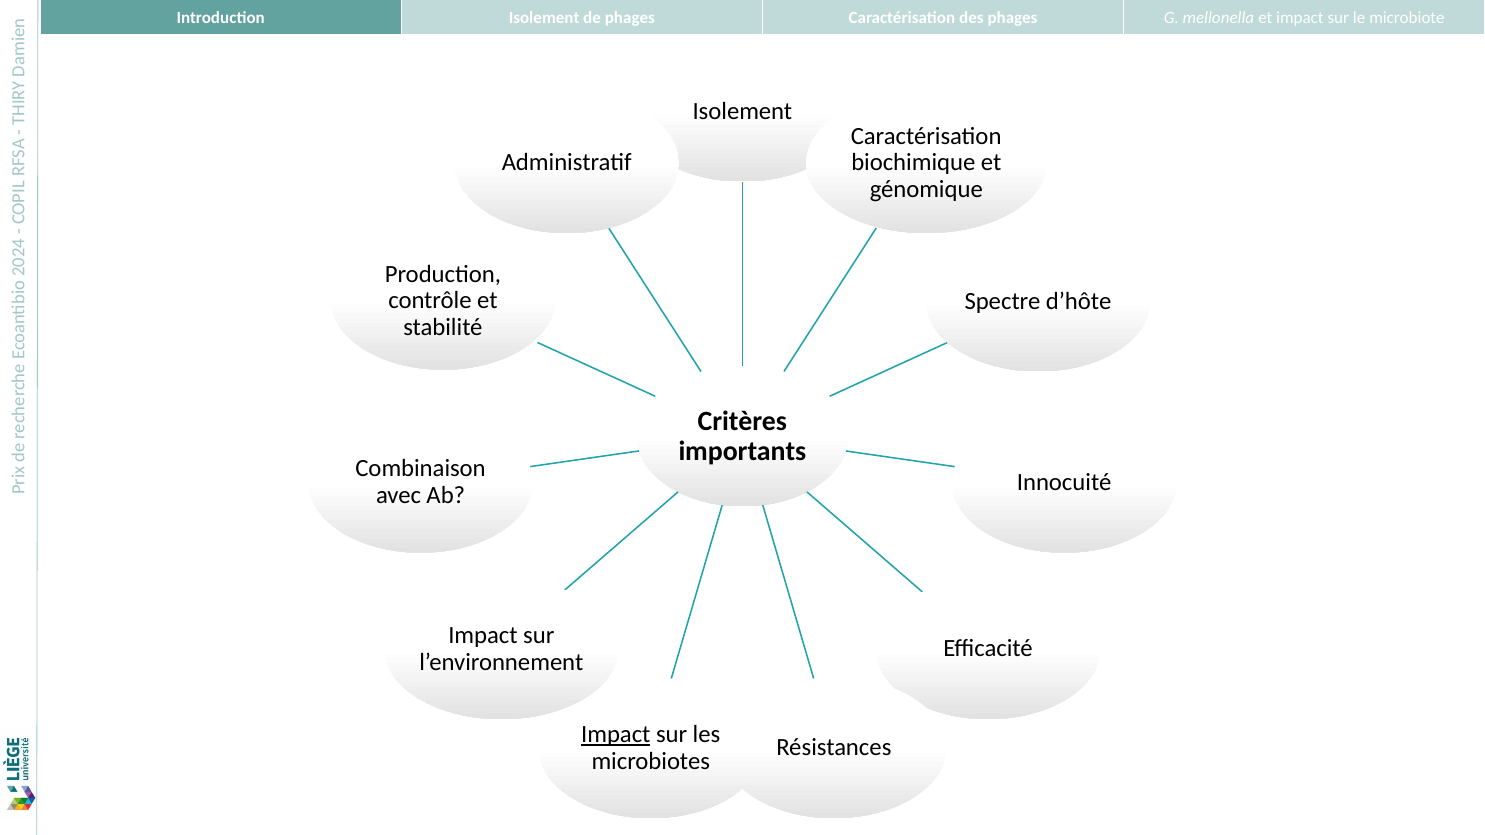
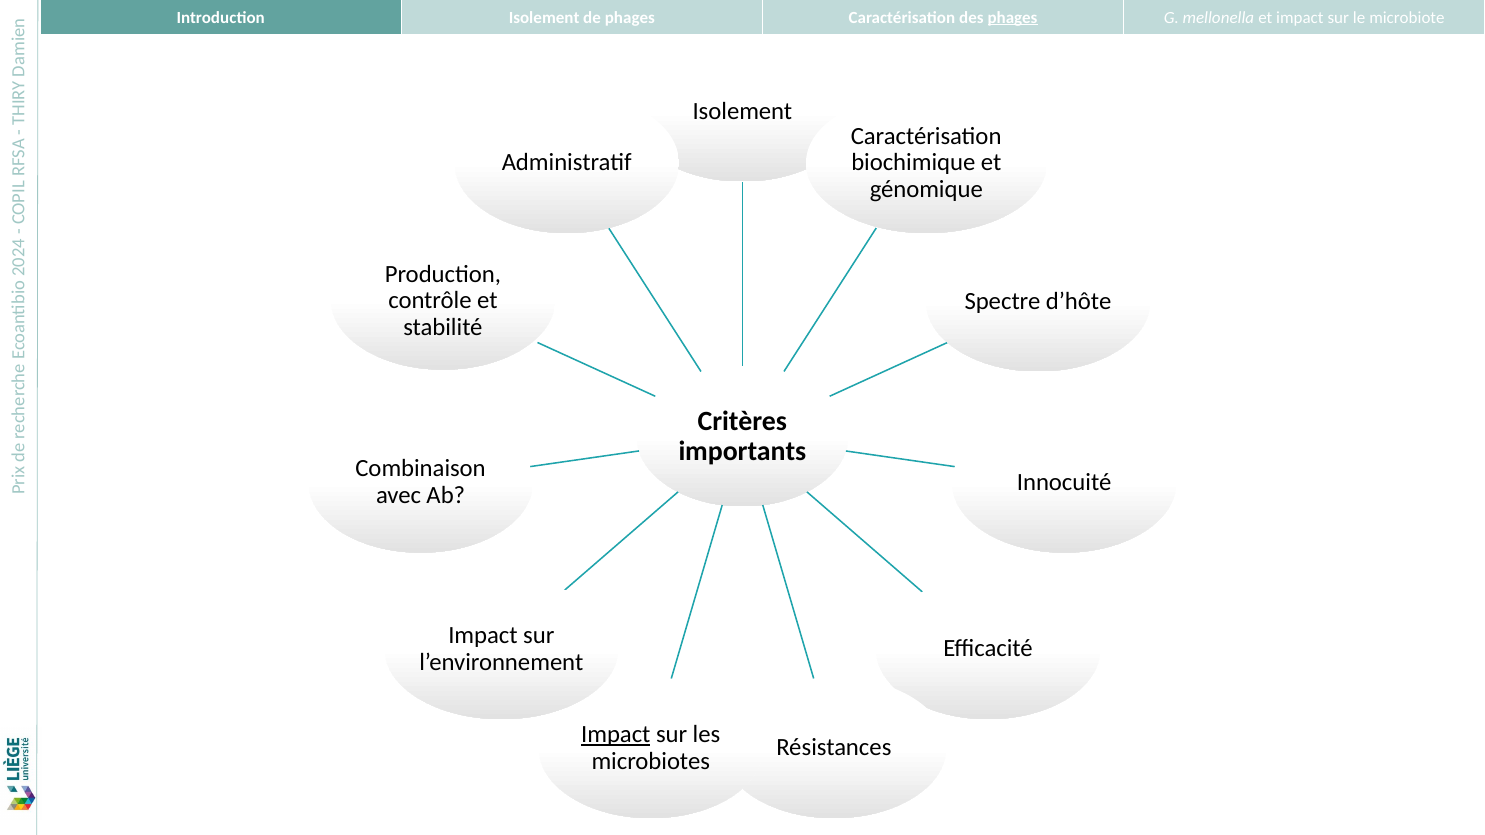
phages underline: none -> present (1013, 17)
